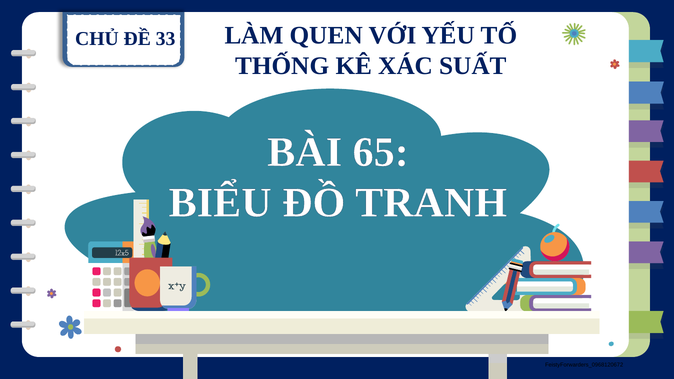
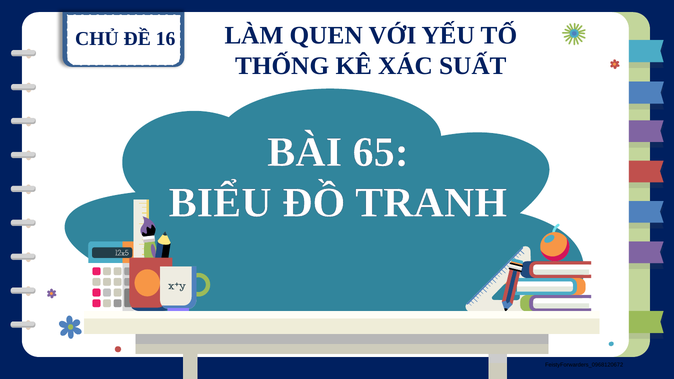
33: 33 -> 16 (166, 39)
